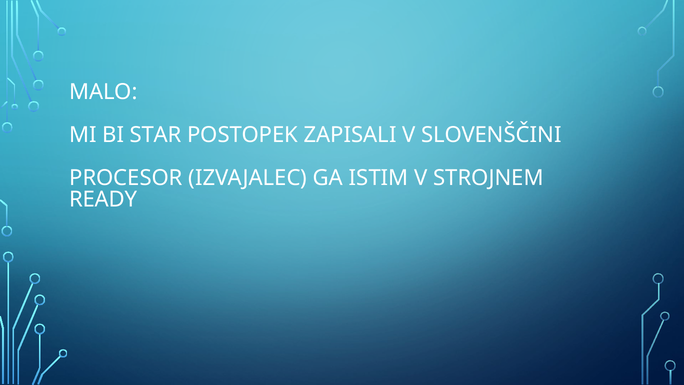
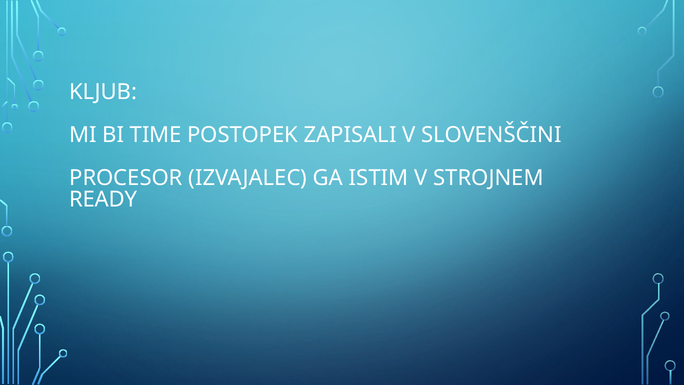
MALO: MALO -> KLJUB (103, 92)
STAR: STAR -> TIME (156, 135)
